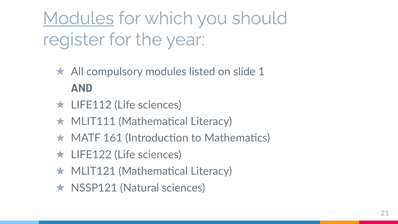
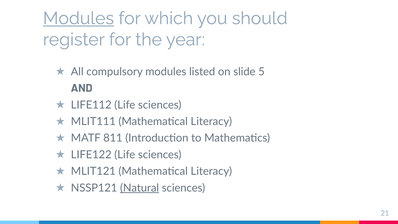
1: 1 -> 5 (262, 72)
161: 161 -> 811 (113, 138)
Natural underline: none -> present (140, 188)
